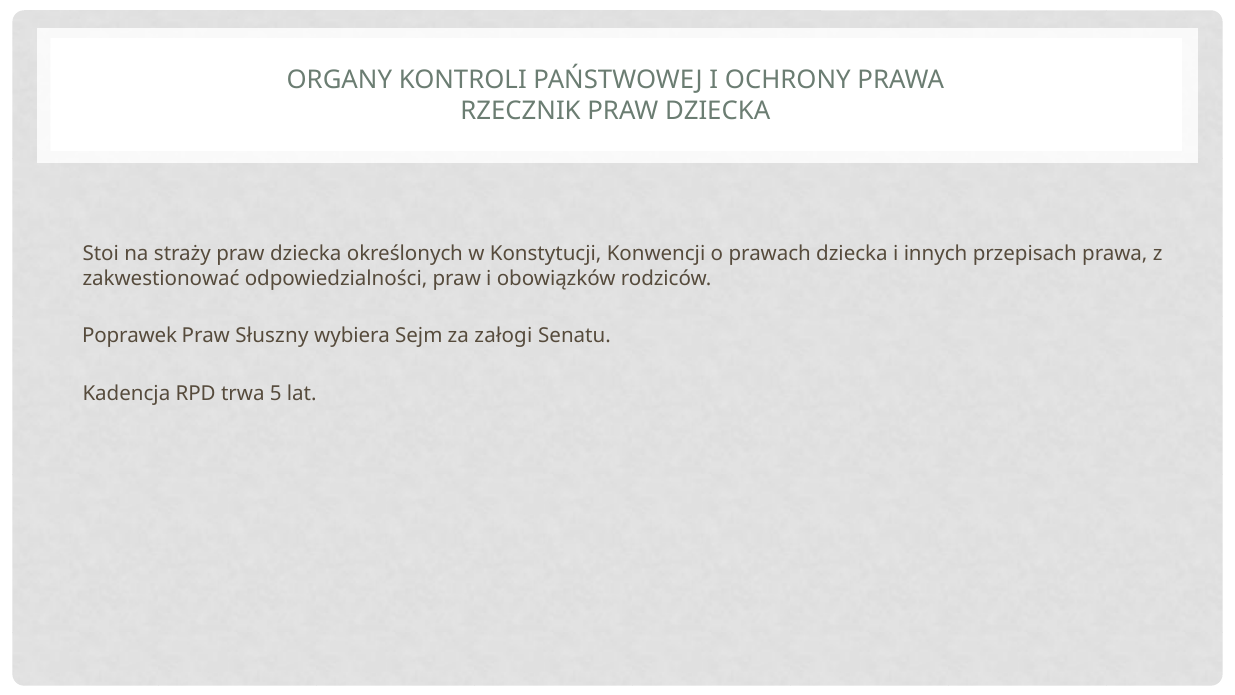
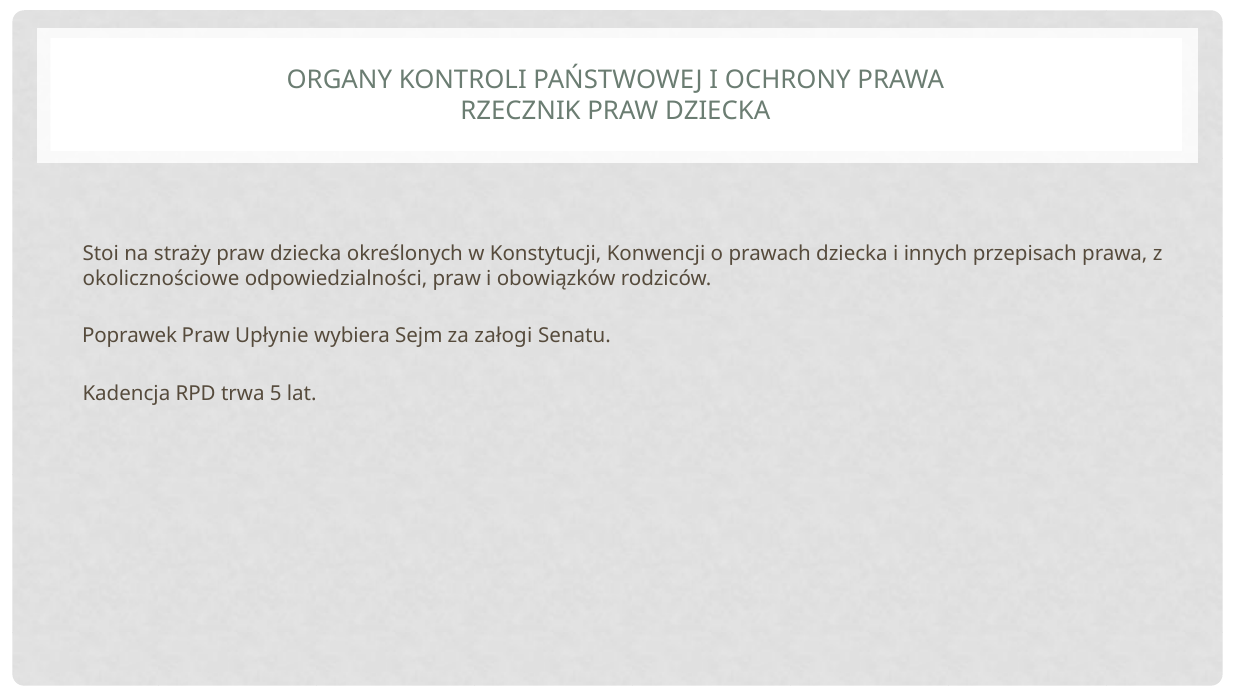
zakwestionować: zakwestionować -> okolicznościowe (161, 278)
Słuszny: Słuszny -> Upłynie (272, 336)
